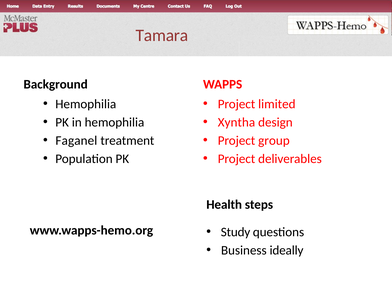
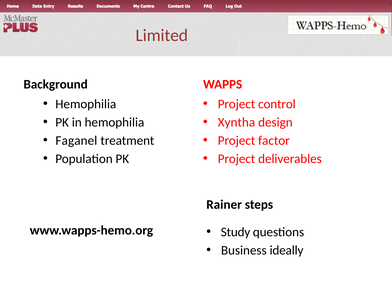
Tamara: Tamara -> Limited (162, 35)
limited: limited -> control (277, 104)
group: group -> factor (274, 141)
Health: Health -> Rainer (224, 205)
